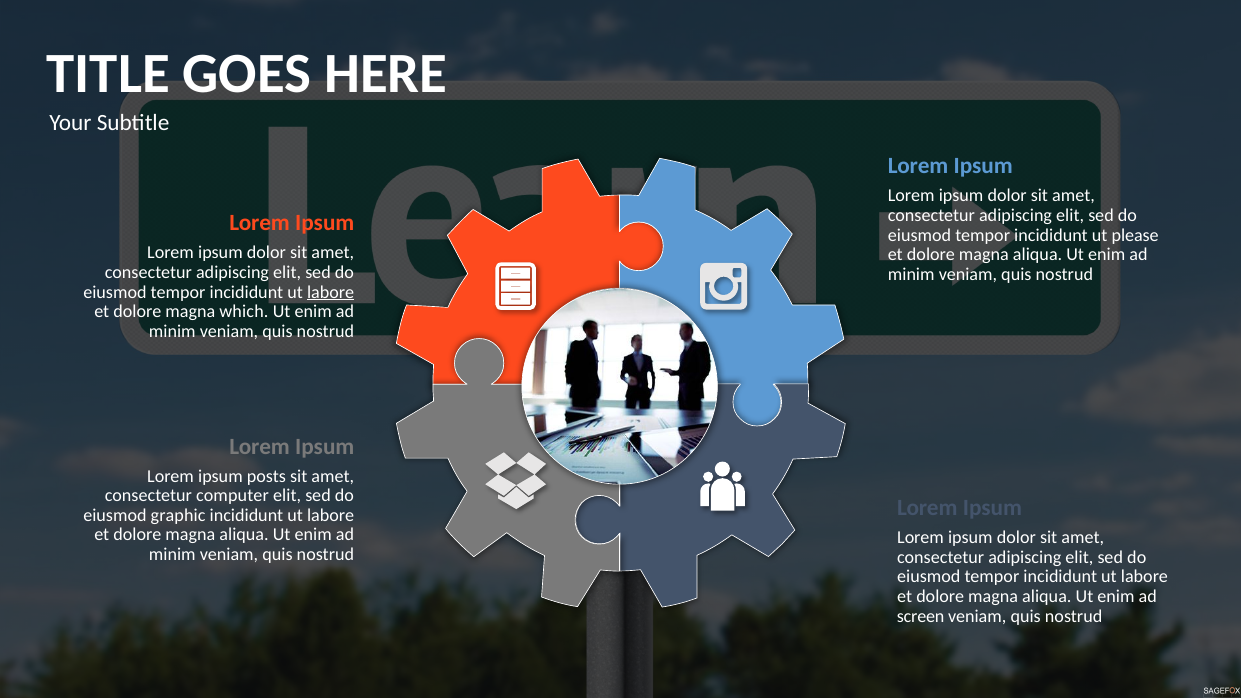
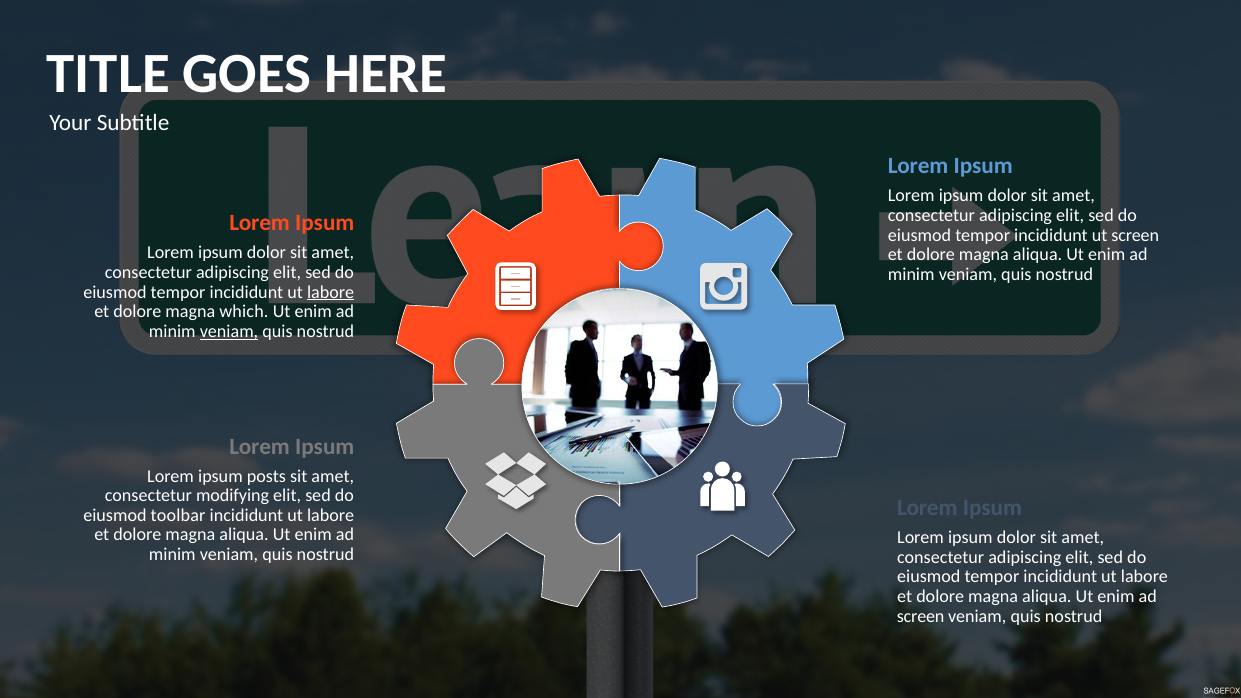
ut please: please -> screen (1135, 235)
veniam underline: none -> present (229, 331)
computer: computer -> modifying (233, 496)
graphic: graphic -> toolbar (178, 515)
